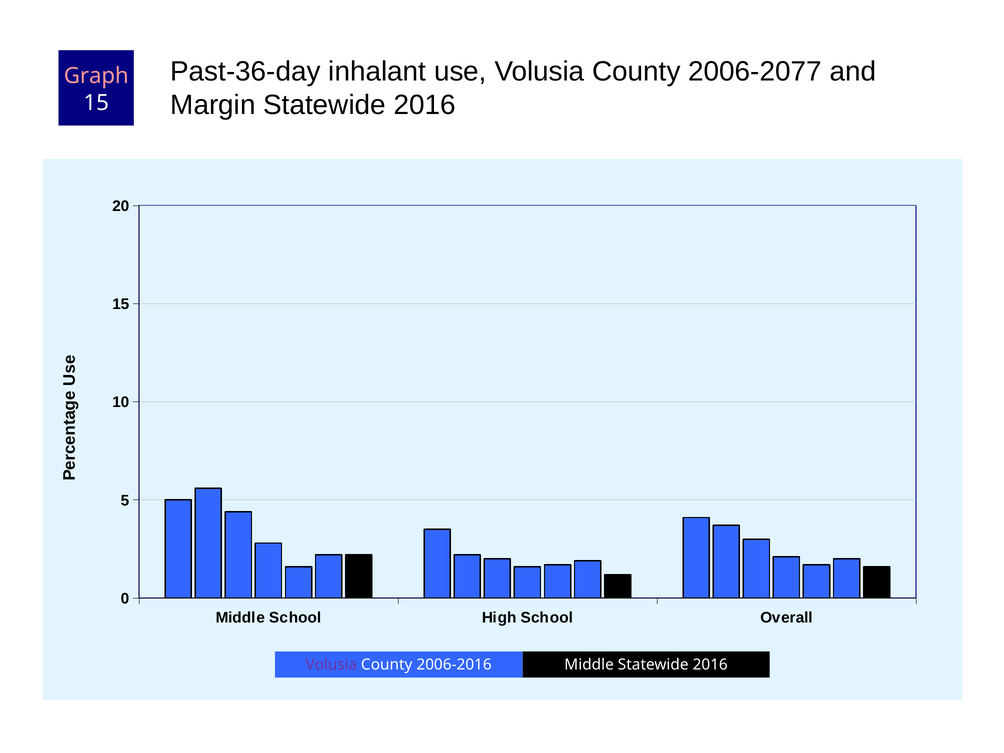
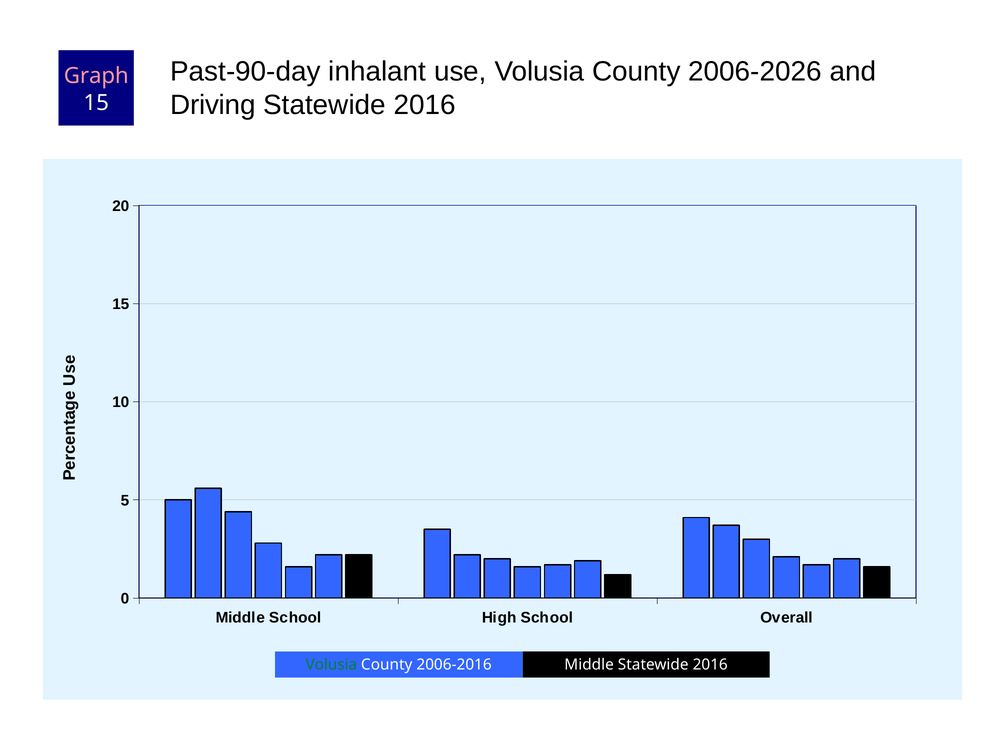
Past-36-day: Past-36-day -> Past-90-day (245, 71)
2006-2077: 2006-2077 -> 2006-2026 (755, 71)
Margin: Margin -> Driving (213, 105)
Volusia colour: purple -> green (331, 665)
